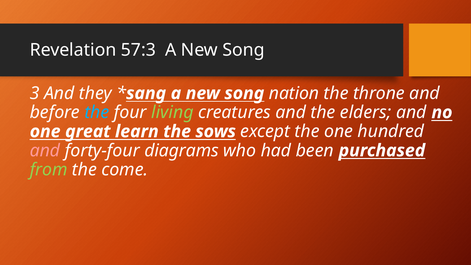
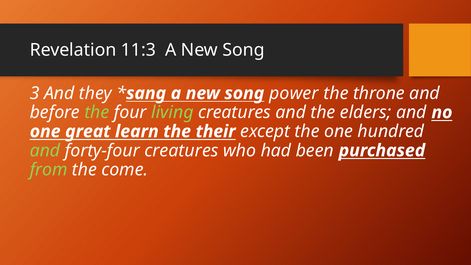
57:3: 57:3 -> 11:3 (138, 50)
nation: nation -> power (294, 93)
the colour: light blue -> light green (97, 112)
sows: sows -> their (216, 131)
and colour: pink -> light green (45, 150)
forty-four diagrams: diagrams -> creatures (181, 150)
